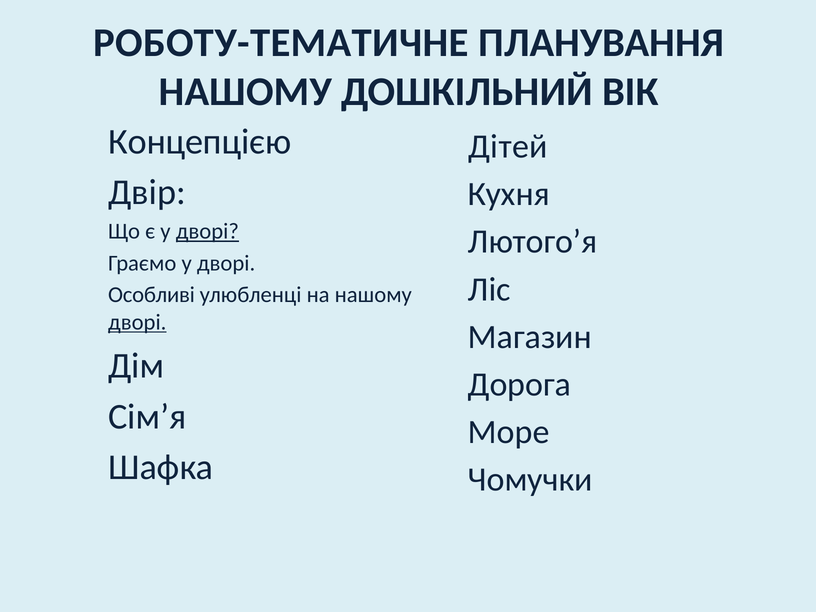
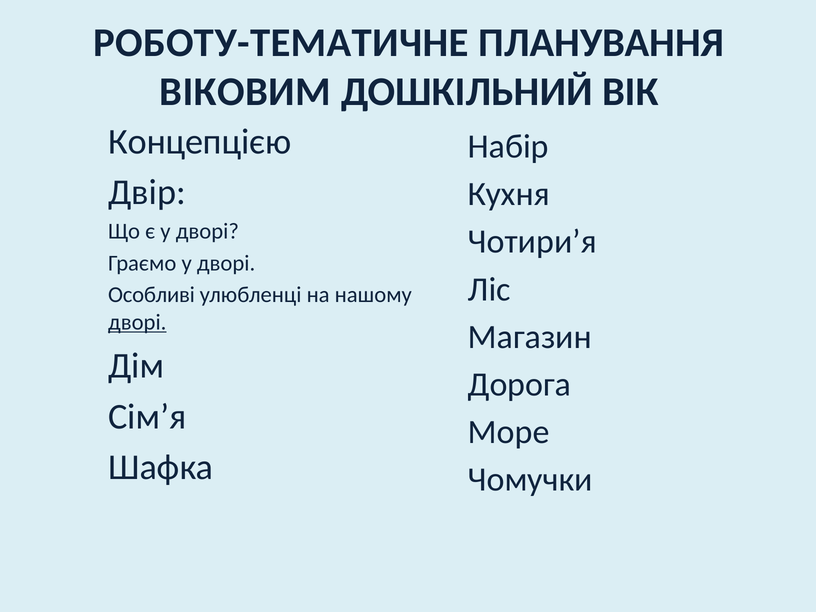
НАШОМУ: НАШОМУ -> ВІКОВИМ (245, 92)
Дітей: Дітей -> Набір (508, 146)
дворі underline: present -> none (207, 231)
Лютого’я: Лютого’я -> Чотири’я (533, 242)
